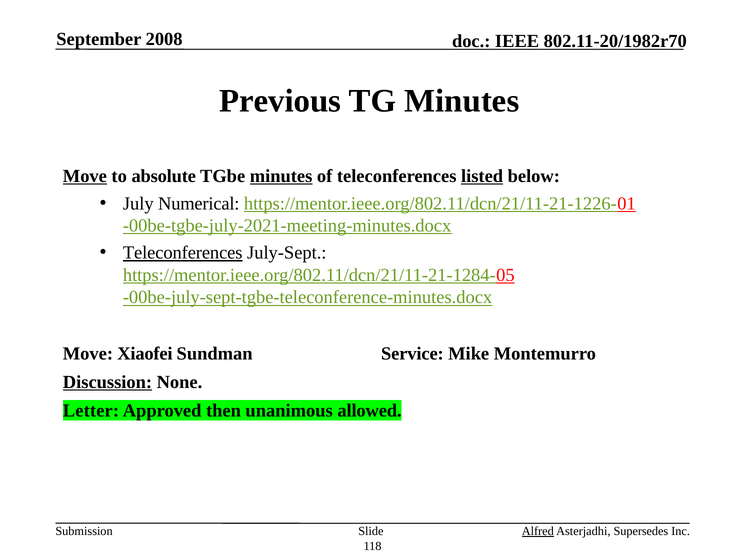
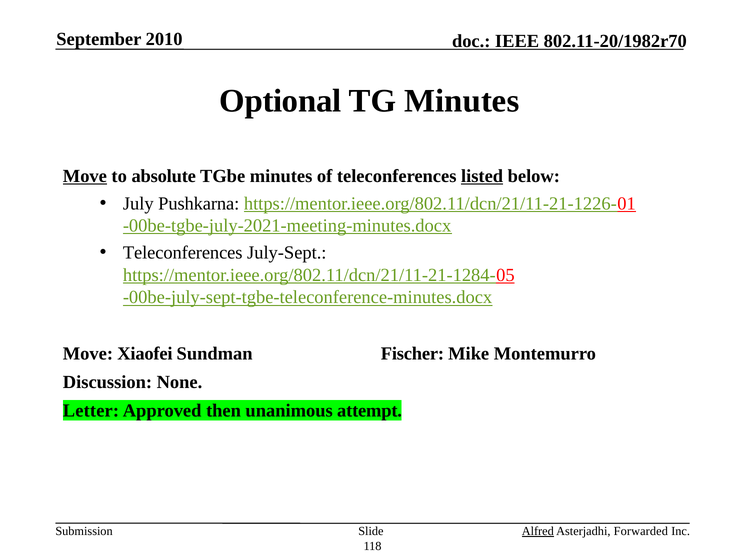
2008: 2008 -> 2010 (164, 39)
Previous: Previous -> Optional (280, 101)
minutes underline: present -> none (281, 176)
Numerical: Numerical -> Pushkarna (199, 204)
Teleconferences underline: present -> none (183, 253)
Service: Service -> Fischer (412, 354)
Discussion underline: present -> none (107, 382)
allowed: allowed -> attempt (370, 411)
Supersedes: Supersedes -> Forwarded (641, 532)
